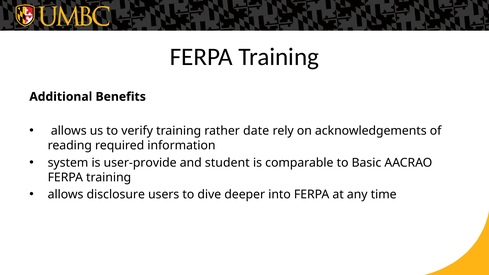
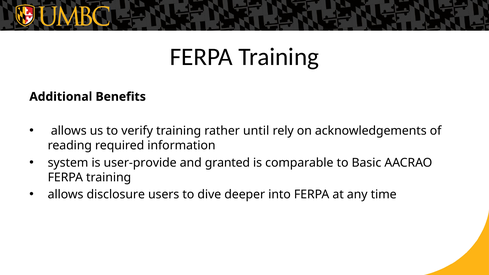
date: date -> until (256, 131)
student: student -> granted (227, 163)
